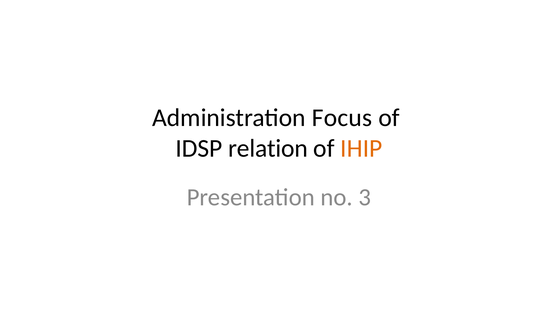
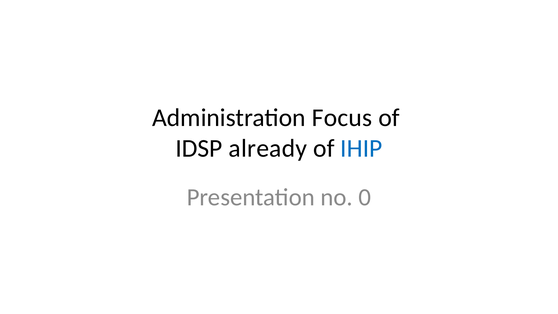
relation: relation -> already (268, 148)
IHIP colour: orange -> blue (361, 148)
3: 3 -> 0 (365, 197)
